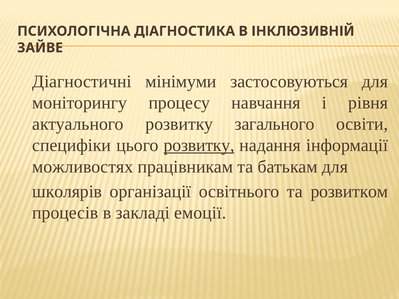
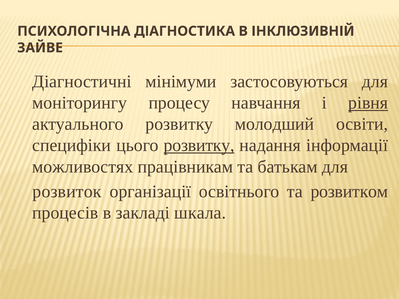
рівня underline: none -> present (368, 103)
загального: загального -> молодший (275, 124)
школярів: школярів -> розвиток (67, 192)
емоції: емоції -> шкала (200, 213)
